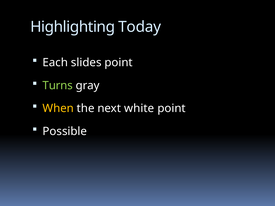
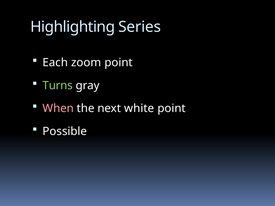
Today: Today -> Series (140, 27)
slides: slides -> zoom (86, 63)
When colour: yellow -> pink (58, 109)
